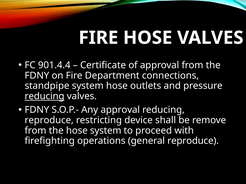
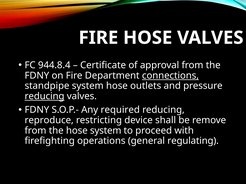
901.4.4: 901.4.4 -> 944.8.4 (54, 65)
connections underline: none -> present (170, 76)
Any approval: approval -> required (120, 110)
general reproduce: reproduce -> regulating (193, 141)
